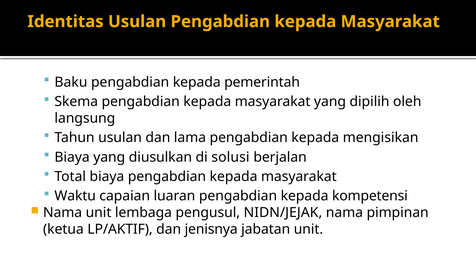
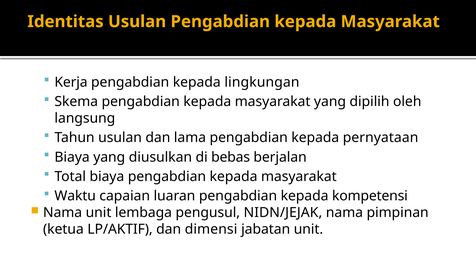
Baku: Baku -> Kerja (71, 82)
pemerintah: pemerintah -> lingkungan (262, 82)
mengisikan: mengisikan -> pernyataan (381, 138)
solusi: solusi -> bebas (231, 157)
jenisnya: jenisnya -> dimensi (211, 229)
